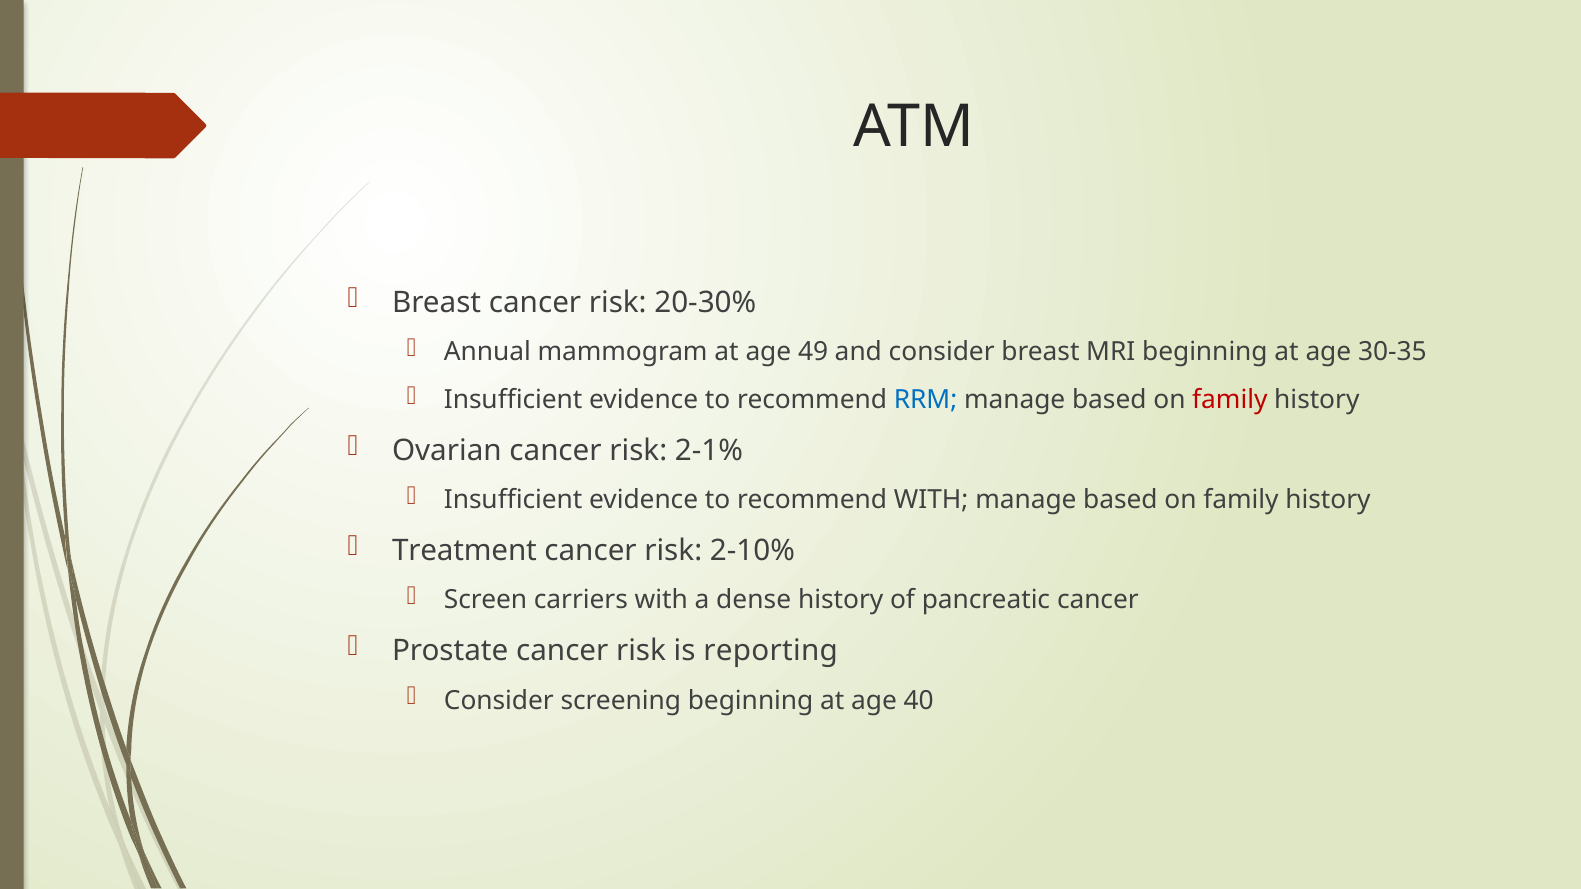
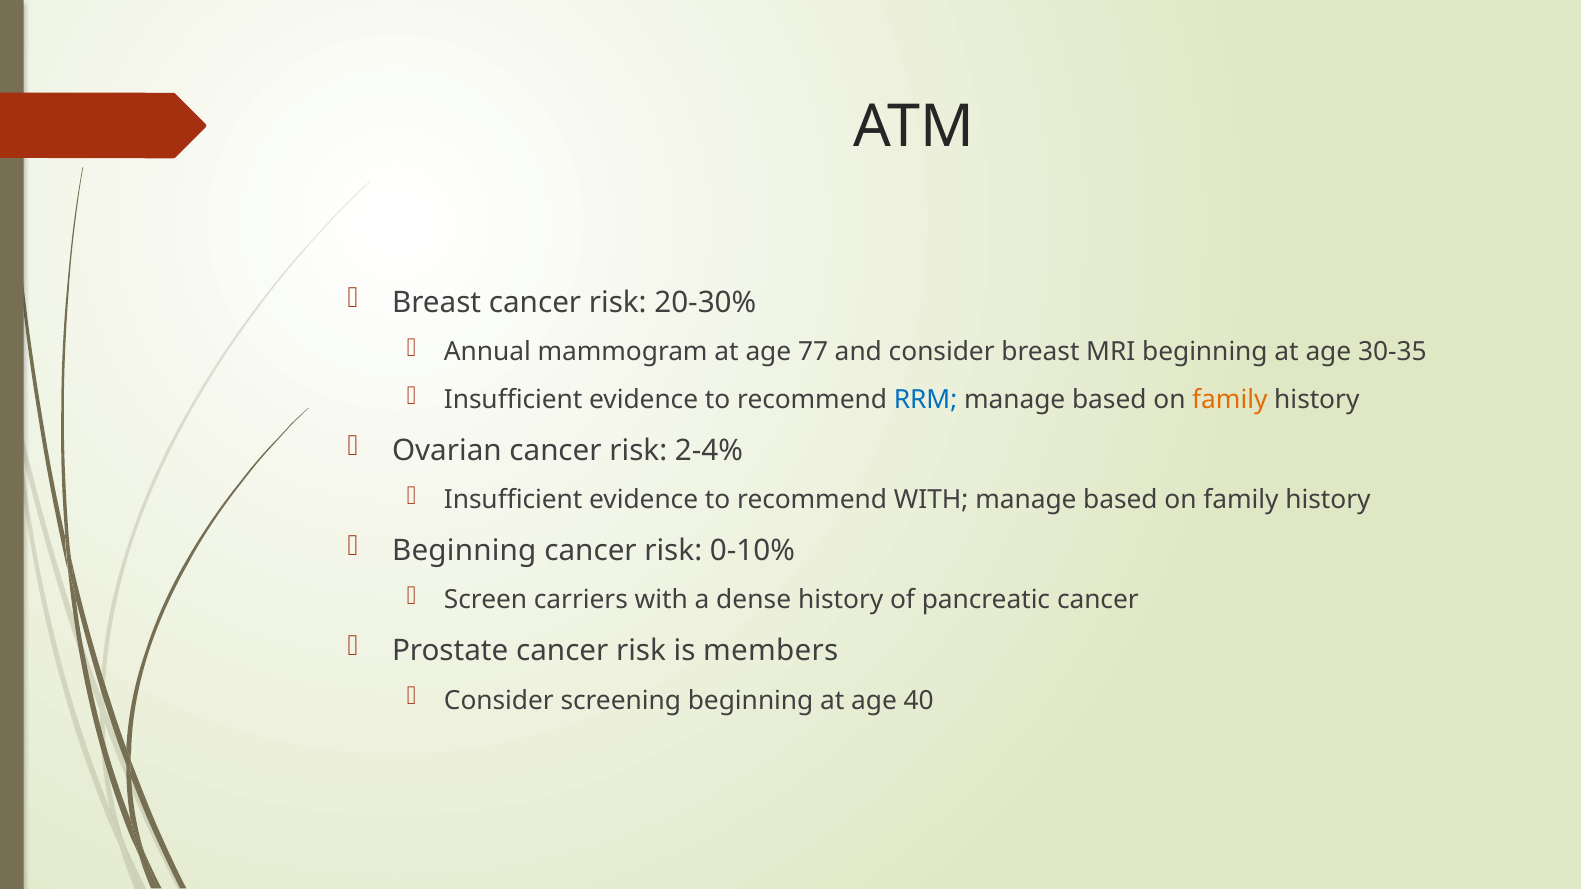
49: 49 -> 77 (813, 352)
family colour: red -> orange (1230, 400)
2-1%: 2-1% -> 2-4% (709, 451)
Treatment: Treatment -> Beginning (464, 551)
2-10%: 2-10% -> 0-10% (752, 551)
reporting: reporting -> members (771, 651)
